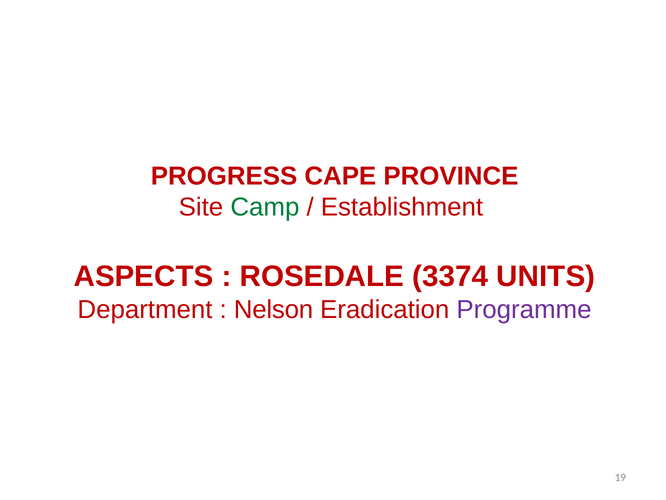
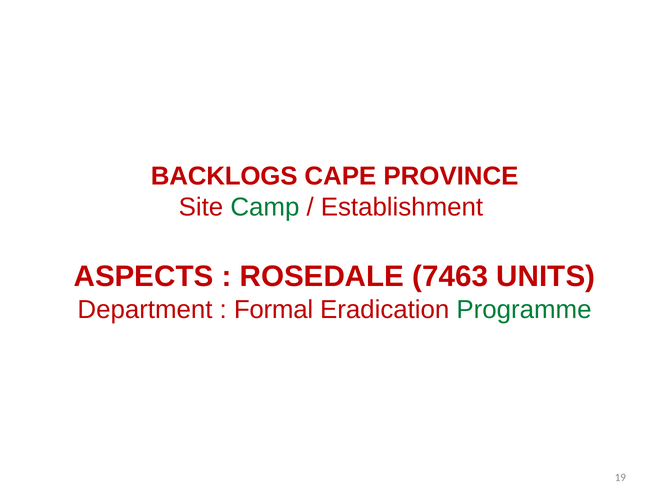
PROGRESS: PROGRESS -> BACKLOGS (224, 176)
3374: 3374 -> 7463 (450, 276)
Nelson: Nelson -> Formal (274, 309)
Programme colour: purple -> green (524, 309)
